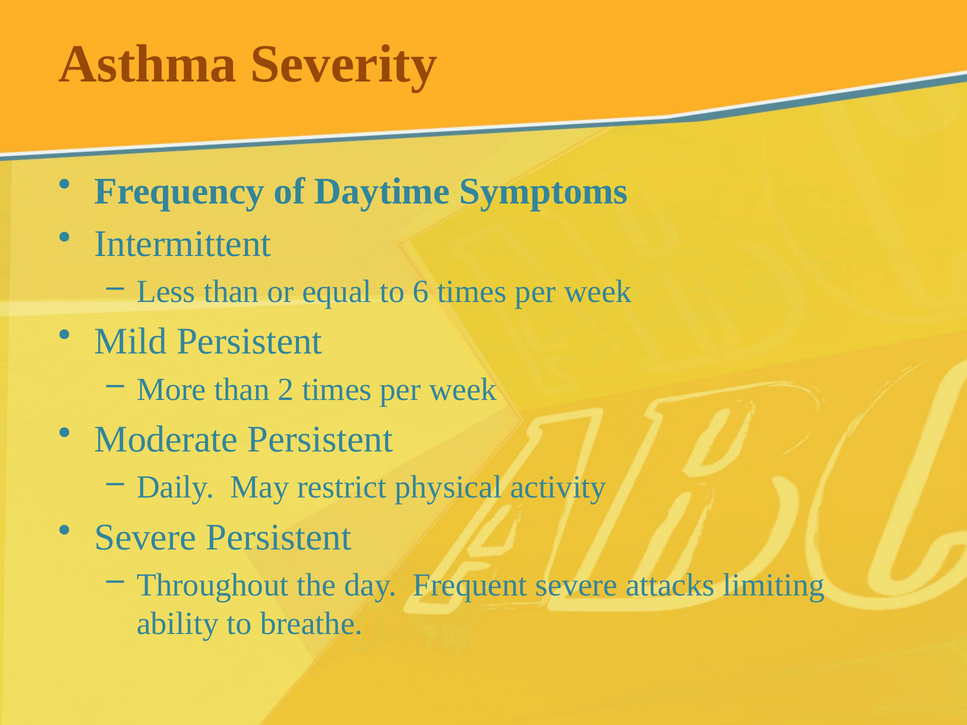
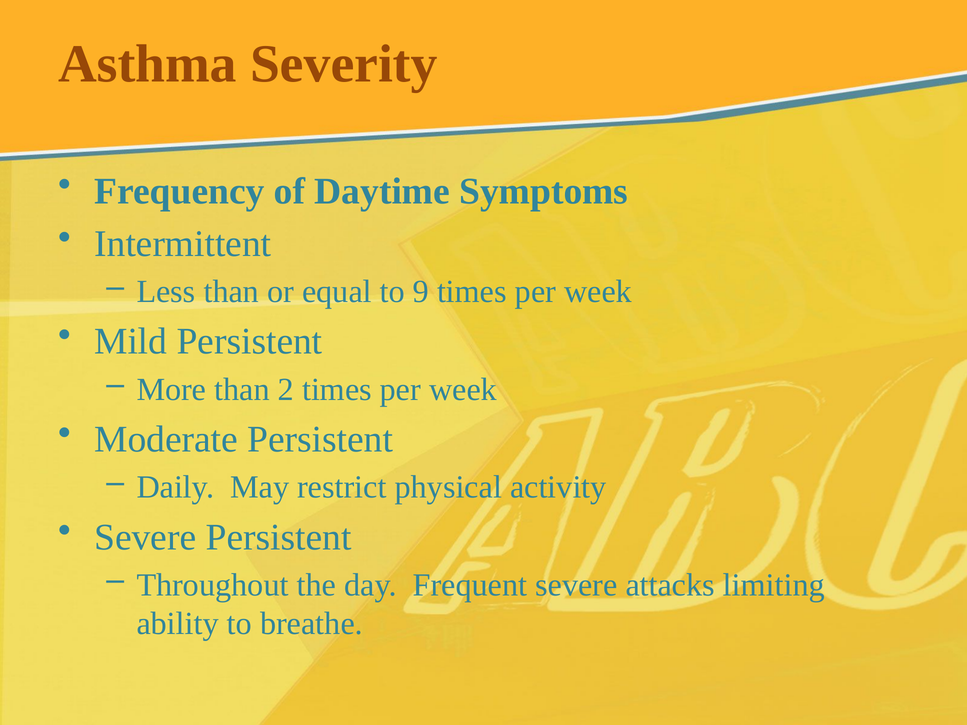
6: 6 -> 9 (421, 292)
